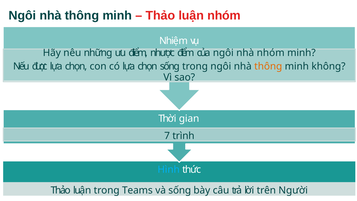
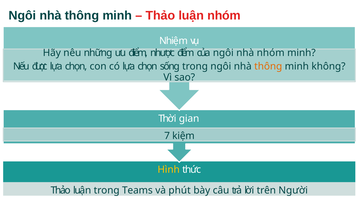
trình: trình -> kiệm (183, 136)
Hình colour: light blue -> yellow (169, 169)
và sống: sống -> phút (180, 190)
